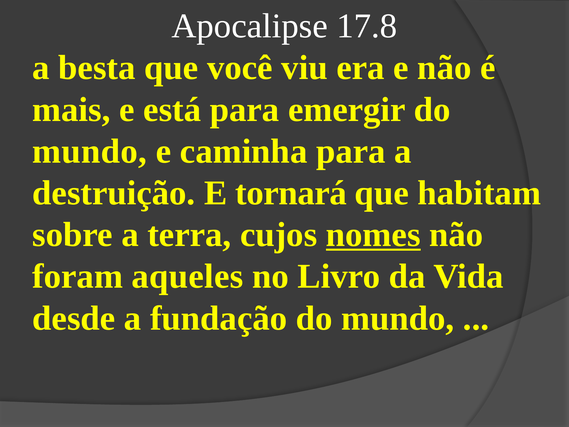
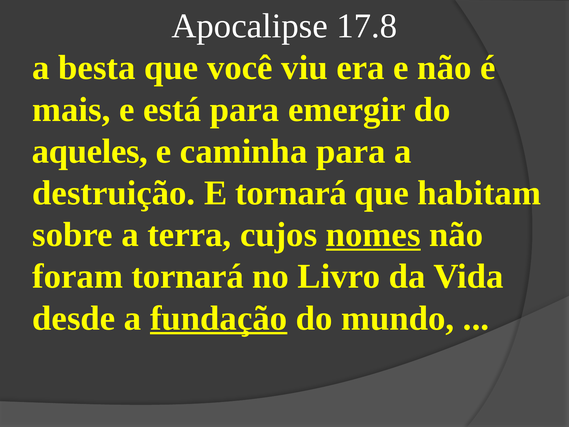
mundo: mundo -> aqueles (90, 151)
foram aqueles: aqueles -> tornará (188, 276)
fundação underline: none -> present (219, 318)
